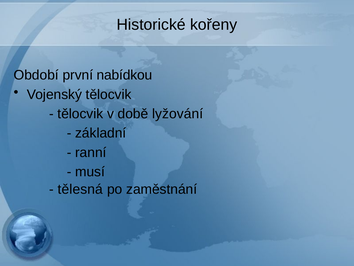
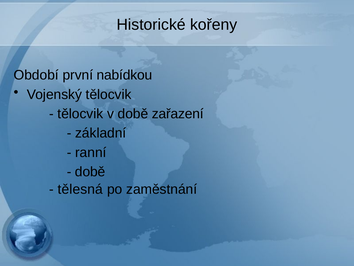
lyžování: lyžování -> zařazení (178, 114)
musí: musí -> době (90, 172)
